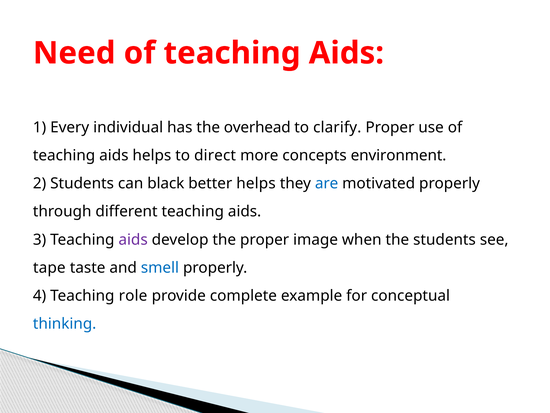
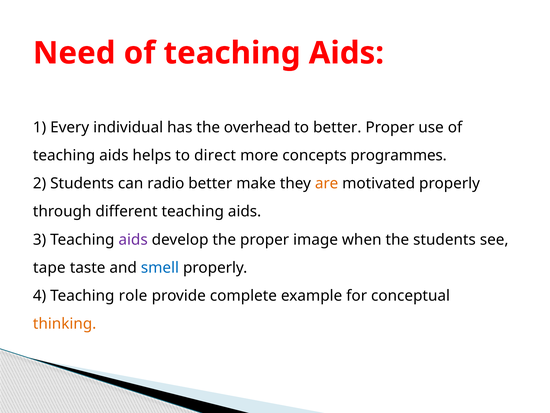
to clarify: clarify -> better (337, 127)
environment: environment -> programmes (399, 155)
black: black -> radio (166, 183)
better helps: helps -> make (256, 183)
are colour: blue -> orange (327, 183)
thinking colour: blue -> orange (65, 323)
